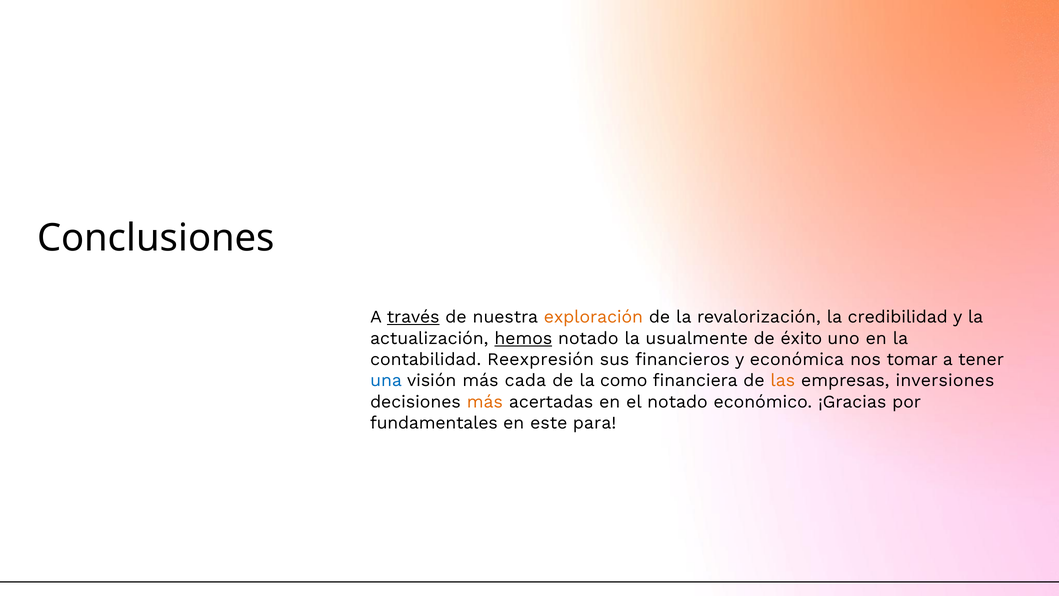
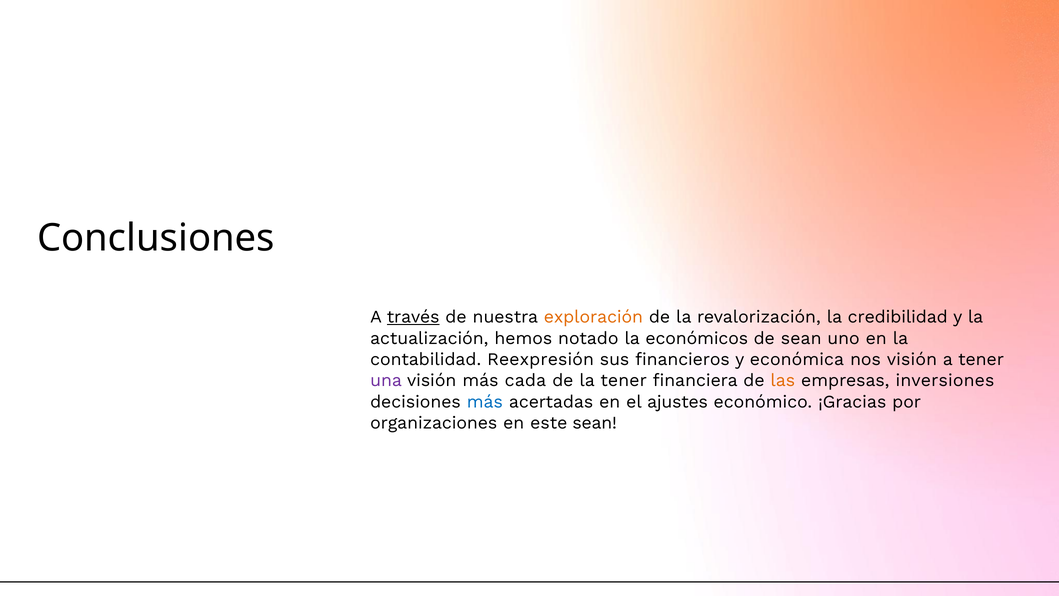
hemos underline: present -> none (523, 338)
usualmente: usualmente -> económicos (697, 338)
de éxito: éxito -> sean (801, 338)
nos tomar: tomar -> visión (912, 359)
una colour: blue -> purple (386, 380)
la como: como -> tener (624, 380)
más colour: orange -> blue (485, 402)
el notado: notado -> ajustes (677, 402)
fundamentales: fundamentales -> organizaciones (434, 423)
este para: para -> sean (595, 423)
